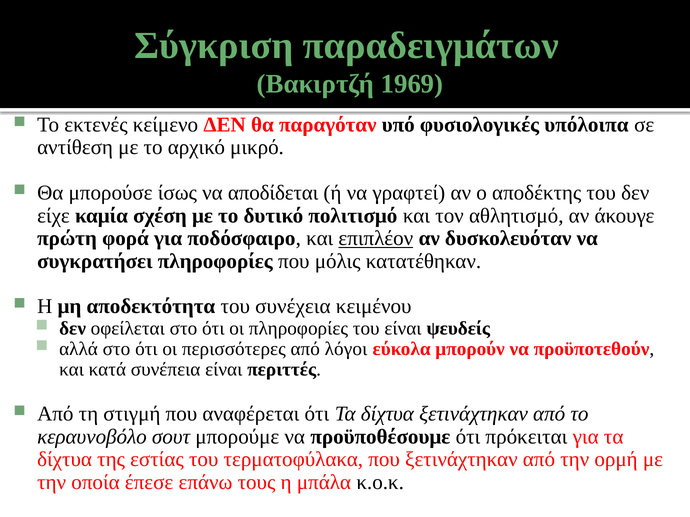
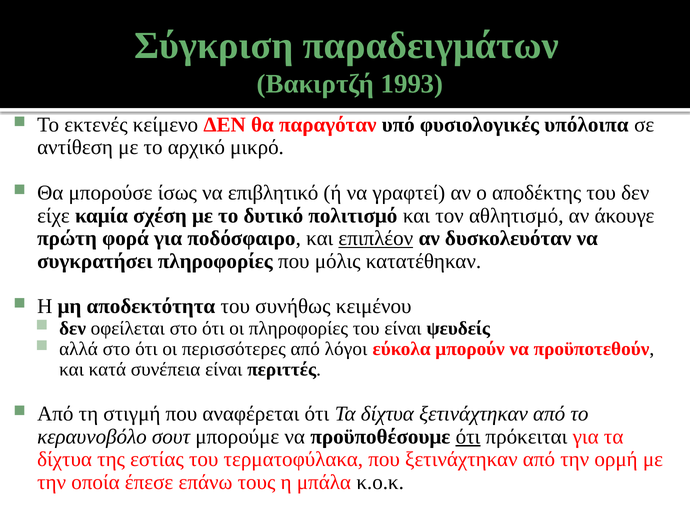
1969: 1969 -> 1993 (412, 84)
αποδίδεται: αποδίδεται -> επιβλητικό (273, 193)
συνέχεια: συνέχεια -> συνήθως (293, 307)
ότι underline: none -> present (468, 437)
